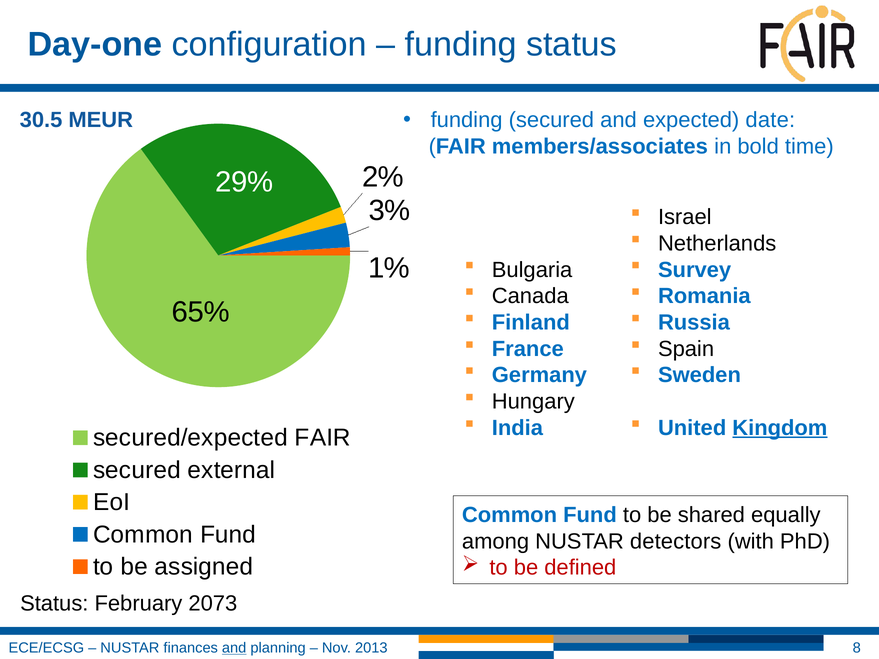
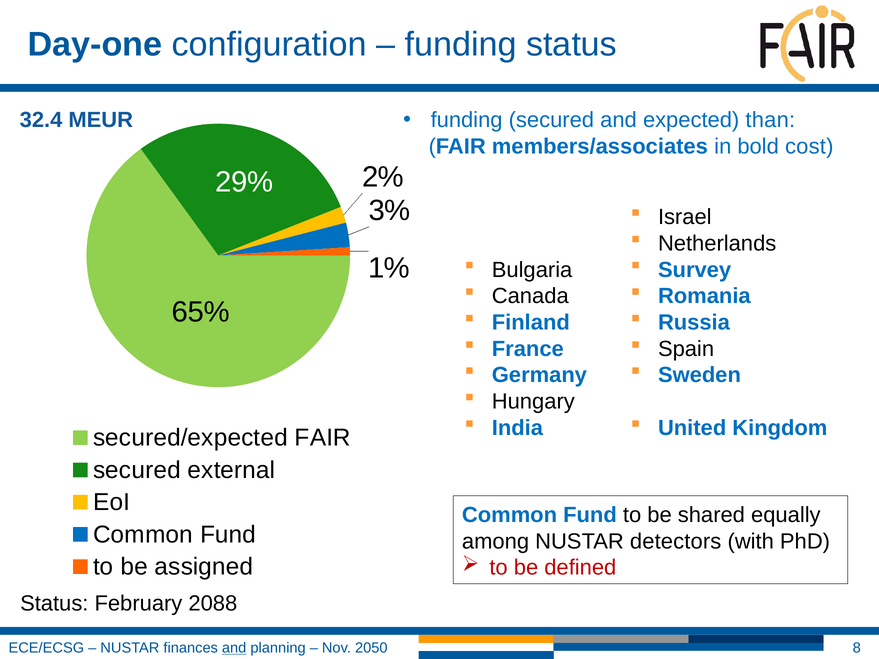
date: date -> than (770, 120)
30.5: 30.5 -> 32.4 (41, 120)
time: time -> cost (809, 147)
Kingdom underline: present -> none (780, 428)
2073: 2073 -> 2088 (213, 604)
2013: 2013 -> 2050 (371, 648)
